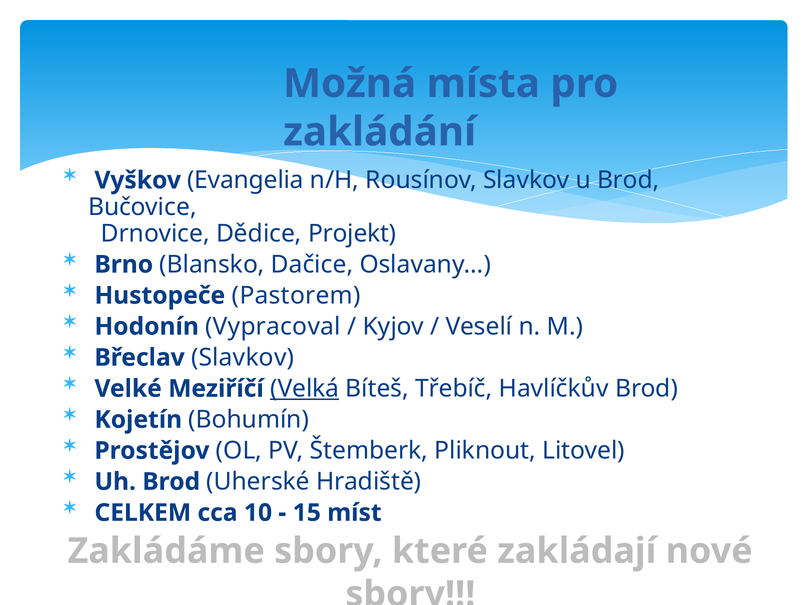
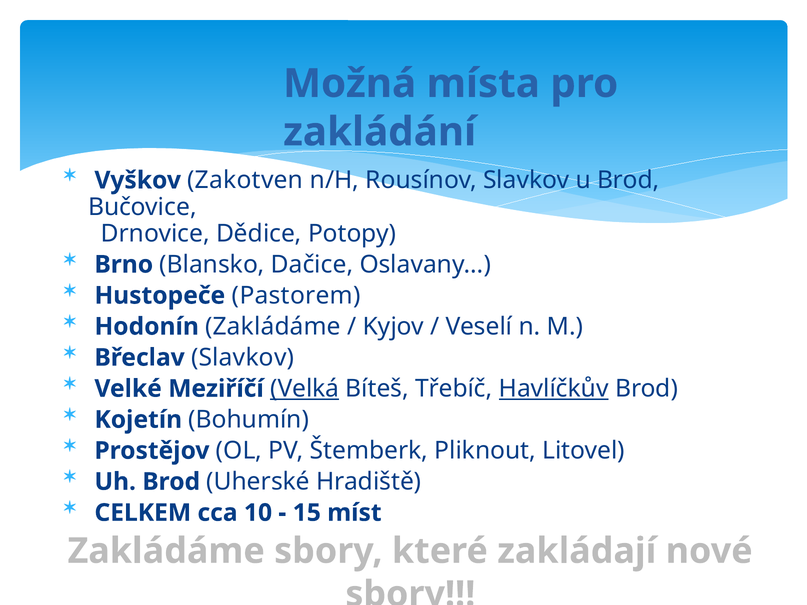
Evangelia: Evangelia -> Zakotven (245, 180)
Projekt: Projekt -> Potopy (352, 234)
Hodonín Vypracoval: Vypracoval -> Zakládáme (273, 327)
Havlíčkův underline: none -> present (554, 389)
